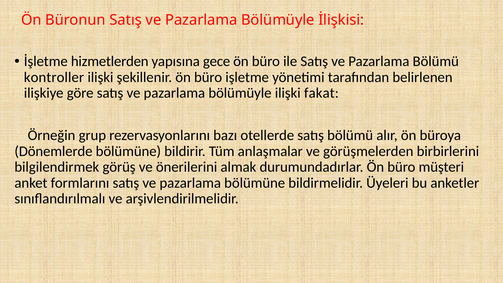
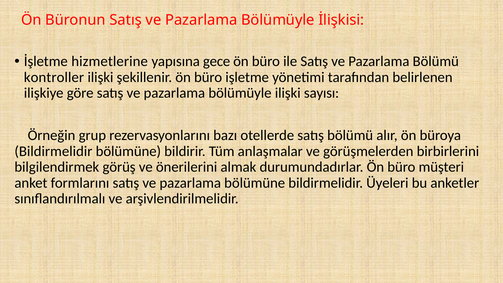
hizmetlerden: hizmetlerden -> hizmetlerine (110, 61)
fakat: fakat -> sayısı (322, 93)
Dönemlerde: Dönemlerde -> Bildirmelidir (53, 151)
